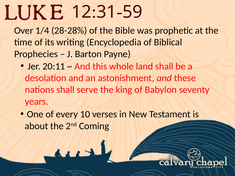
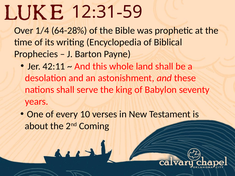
28-28%: 28-28% -> 64-28% (69, 31)
20:11: 20:11 -> 42:11 (54, 66)
